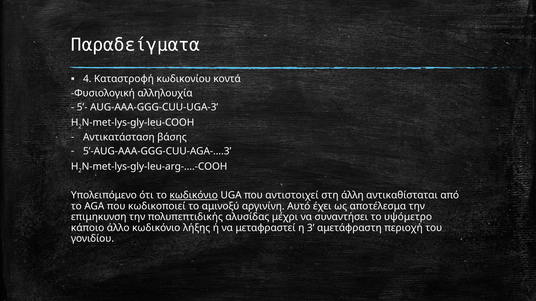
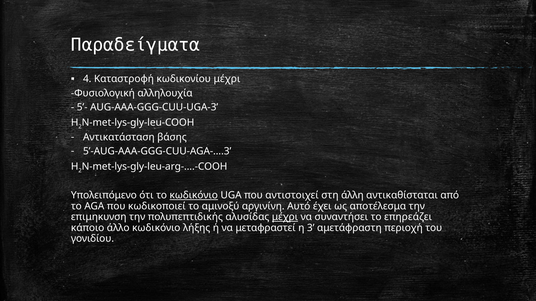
κωδικονίου κοντά: κοντά -> μέχρι (227, 79)
μέχρι underline: none -> present (285, 217)
υψόμετρο: υψόμετρο -> επηρεάζει (408, 217)
